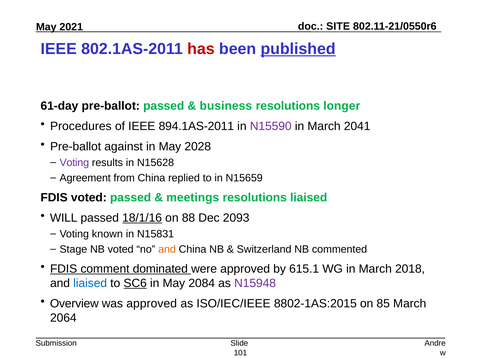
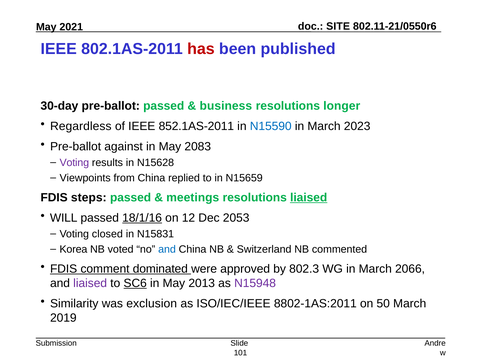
published underline: present -> none (298, 49)
61-day: 61-day -> 30-day (59, 106)
Procedures: Procedures -> Regardless (81, 126)
894.1AS-2011: 894.1AS-2011 -> 852.1AS-2011 (196, 126)
N15590 colour: purple -> blue (271, 126)
2041: 2041 -> 2023 (357, 126)
2028: 2028 -> 2083 (198, 146)
Agreement: Agreement -> Viewpoints (85, 178)
FDIS voted: voted -> steps (89, 197)
liaised underline: none -> present (309, 197)
88: 88 -> 12 (188, 218)
2093: 2093 -> 2053 (236, 218)
known: known -> closed (107, 234)
Stage: Stage -> Korea (73, 249)
and colour: orange -> blue (167, 249)
615.1: 615.1 -> 802.3 (304, 269)
2018: 2018 -> 2066 (410, 269)
liaised colour: blue -> purple (90, 283)
2084: 2084 -> 2013 (202, 283)
Overview: Overview -> Similarity (74, 303)
was approved: approved -> exclusion (152, 303)
8802-1AS:2015: 8802-1AS:2015 -> 8802-1AS:2011 (315, 303)
85: 85 -> 50 (383, 303)
2064: 2064 -> 2019 (63, 318)
